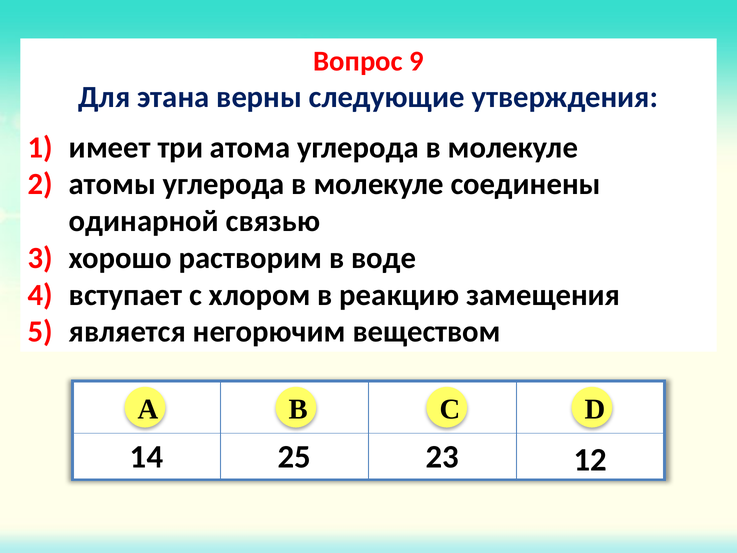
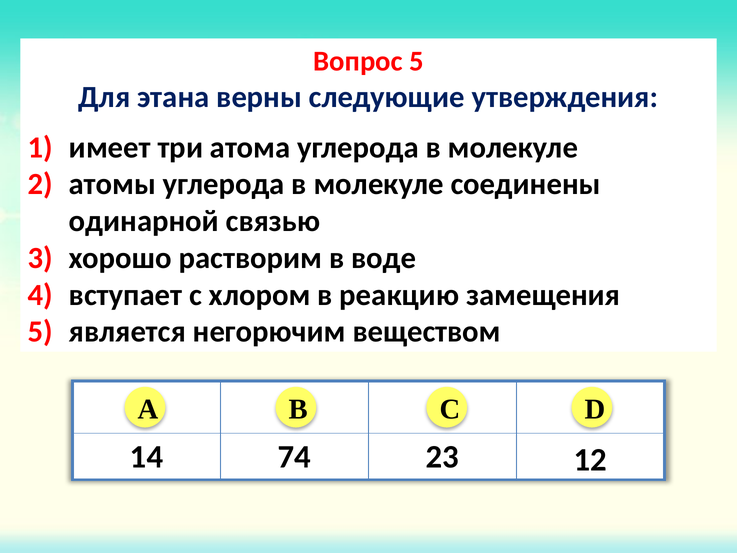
Вопрос 9: 9 -> 5 (416, 61)
25: 25 -> 74 (294, 457)
